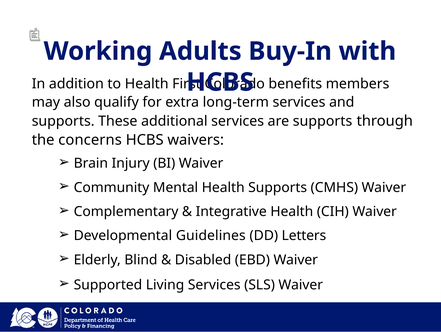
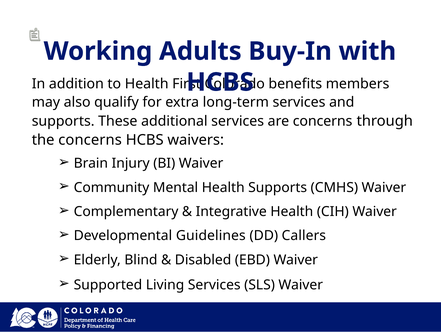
are supports: supports -> concerns (323, 121)
Letters: Letters -> Callers (304, 235)
